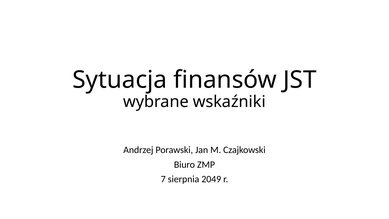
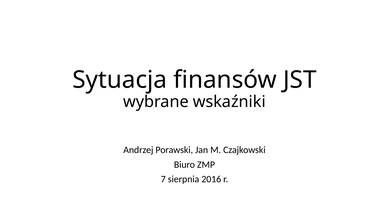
2049: 2049 -> 2016 (211, 179)
